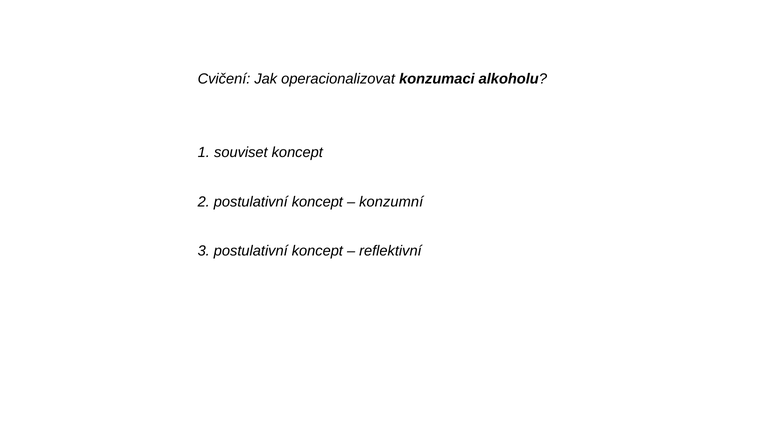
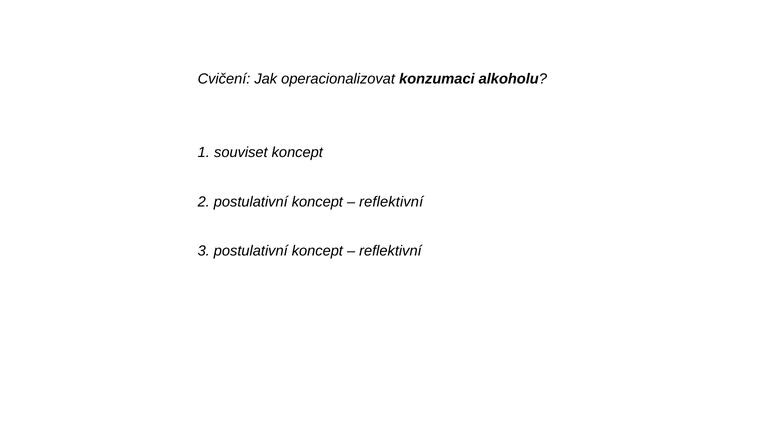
konzumní: konzumní -> reflektivní (391, 202)
